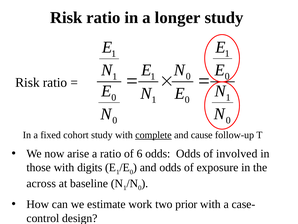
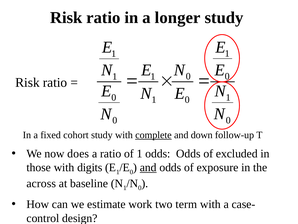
cause: cause -> down (202, 135)
arise: arise -> does (78, 153)
of 6: 6 -> 1 (140, 153)
involved: involved -> excluded (237, 153)
and underline: none -> present (148, 167)
prior: prior -> term (186, 204)
